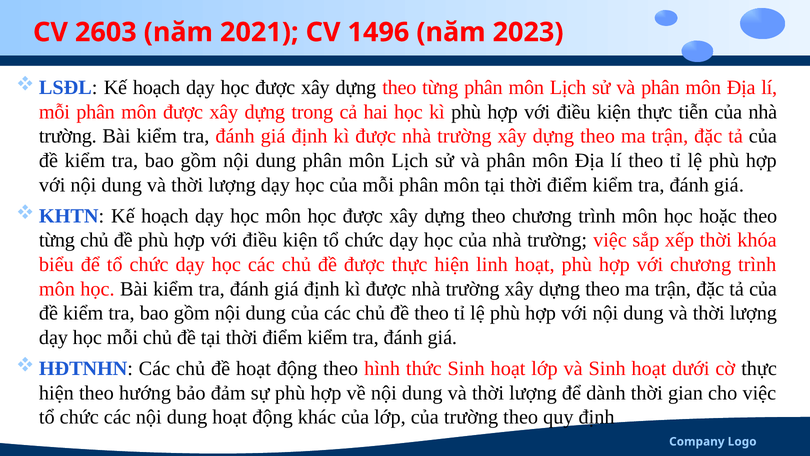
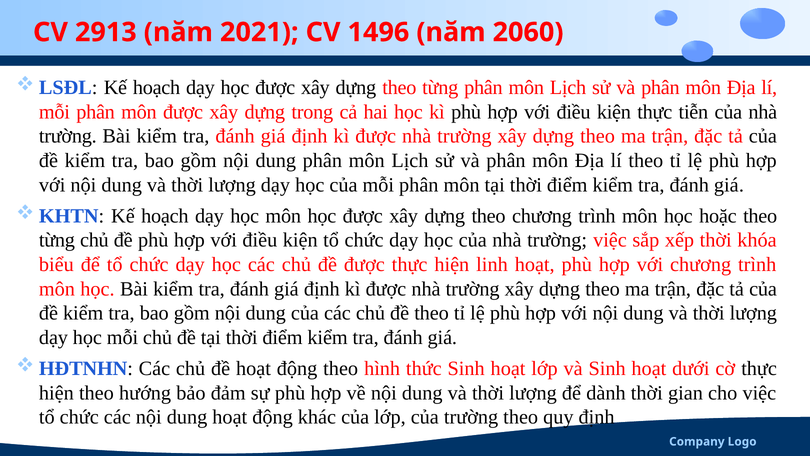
2603: 2603 -> 2913 (106, 32)
2023: 2023 -> 2060 (528, 32)
